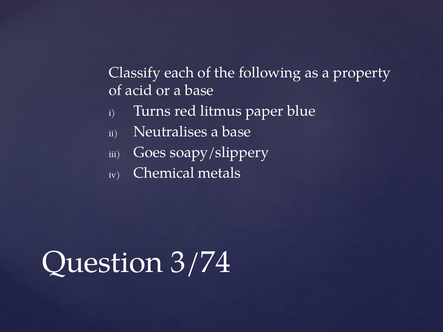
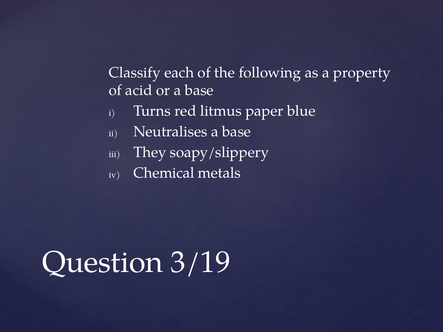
Goes: Goes -> They (150, 152)
3/74: 3/74 -> 3/19 (201, 262)
